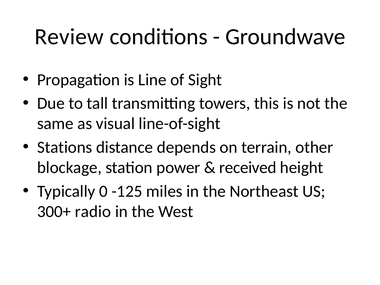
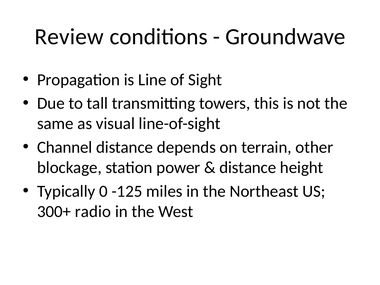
Stations: Stations -> Channel (65, 147)
received: received -> distance (248, 168)
